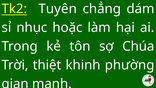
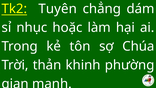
thiệt: thiệt -> thản (47, 65)
